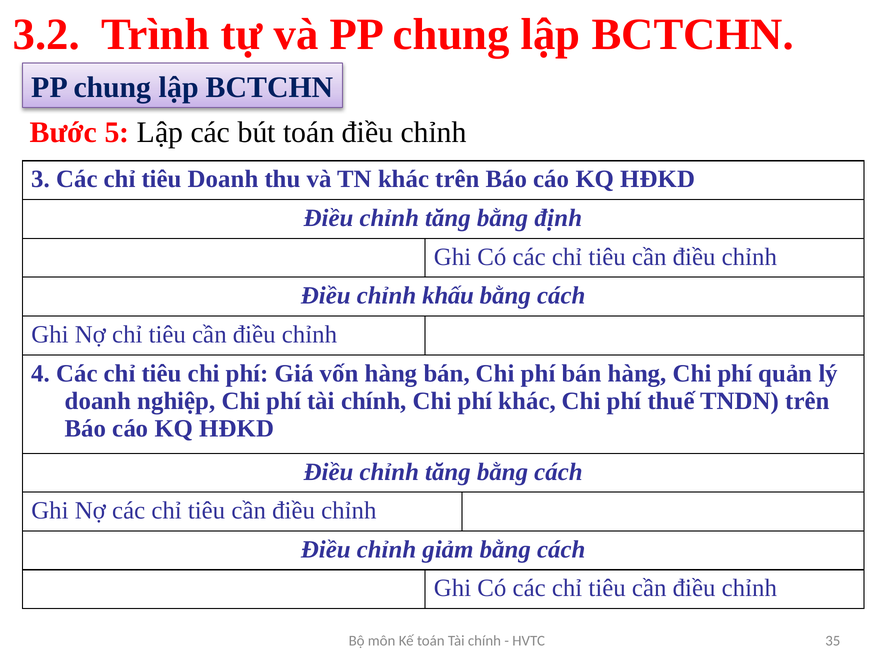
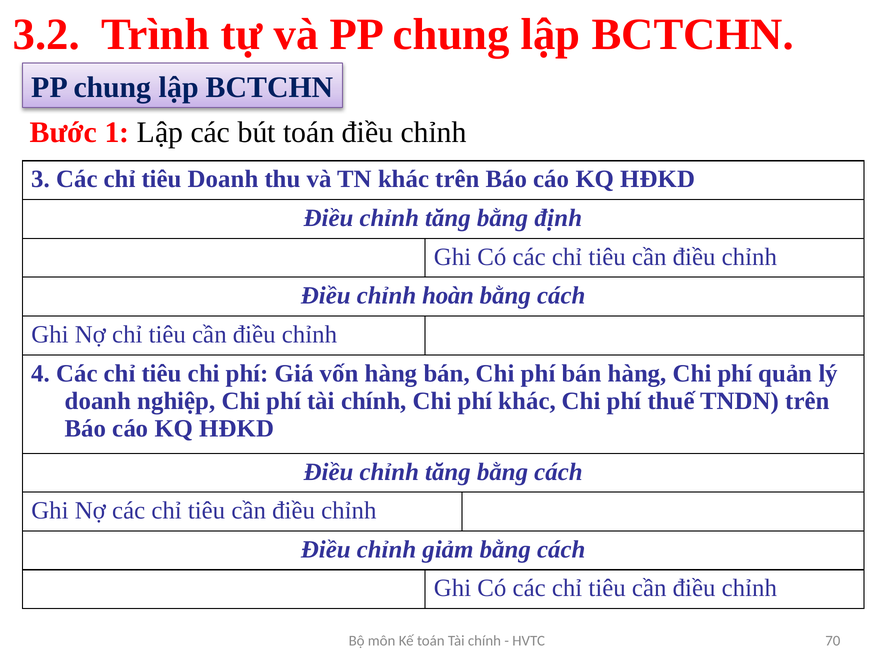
5: 5 -> 1 (117, 132)
khấu: khấu -> hoàn (448, 295)
35: 35 -> 70 (833, 640)
